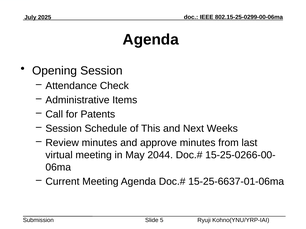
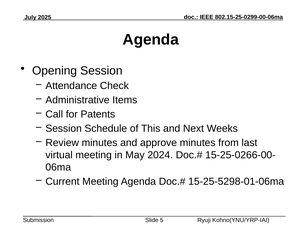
2044: 2044 -> 2024 (160, 155)
15-25-6637-01-06ma: 15-25-6637-01-06ma -> 15-25-5298-01-06ma (236, 182)
